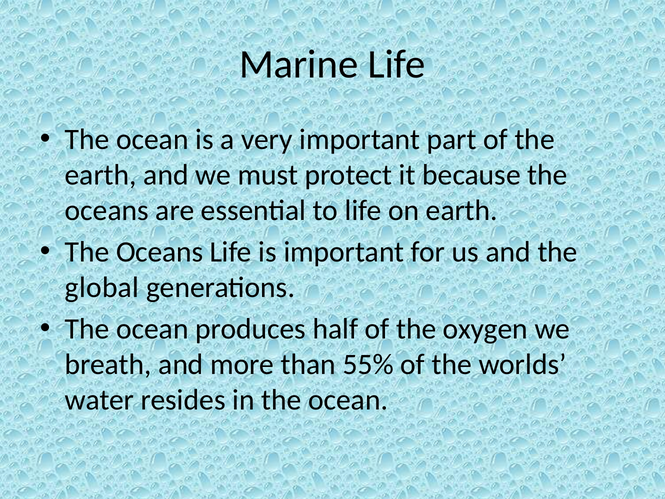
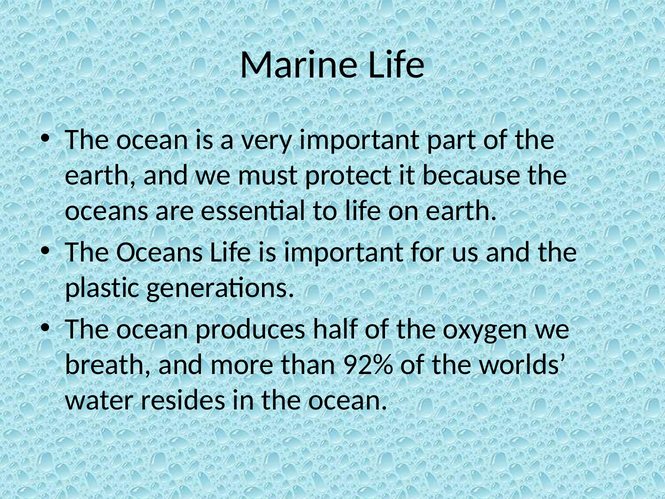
global: global -> plastic (102, 287)
55%: 55% -> 92% (368, 364)
